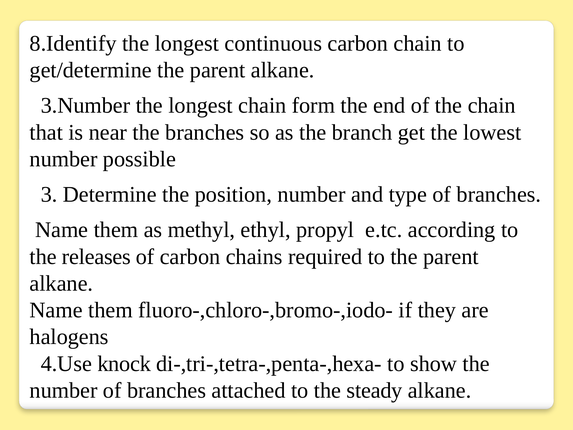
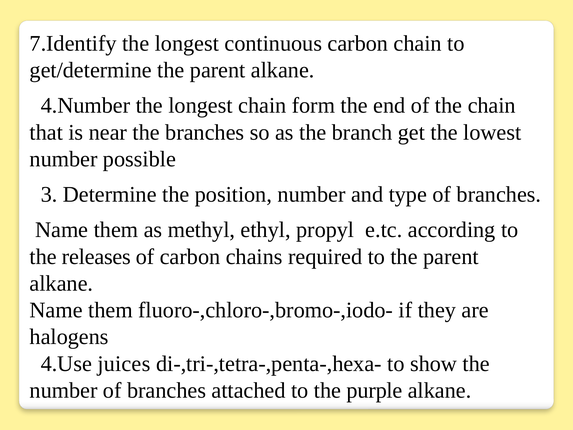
8.Identify: 8.Identify -> 7.Identify (73, 43)
3.Number: 3.Number -> 4.Number (85, 105)
knock: knock -> juices (124, 364)
steady: steady -> purple (375, 390)
